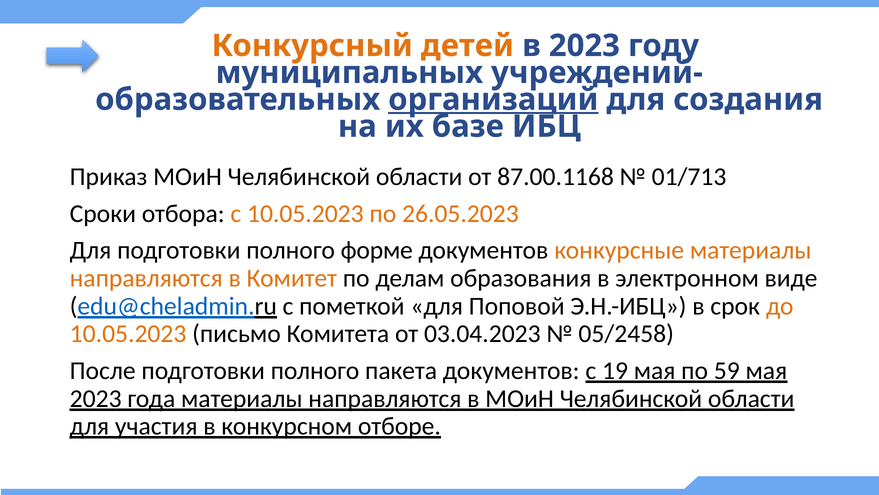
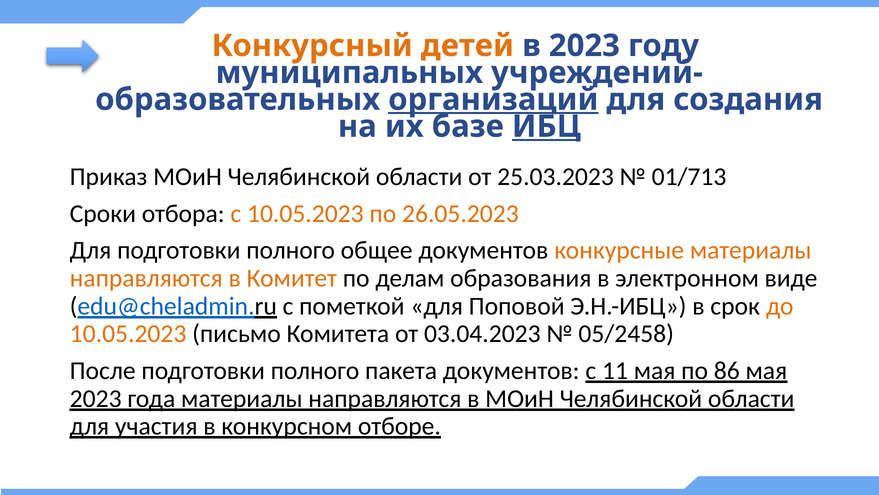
ИБЦ underline: none -> present (546, 126)
87.00.1168: 87.00.1168 -> 25.03.2023 (556, 177)
форме: форме -> общее (377, 250)
19: 19 -> 11 (615, 370)
59: 59 -> 86 (727, 370)
